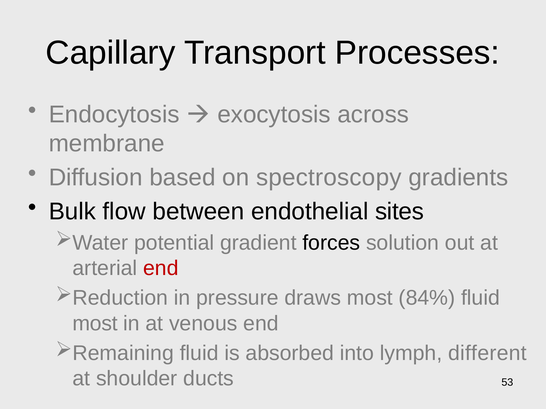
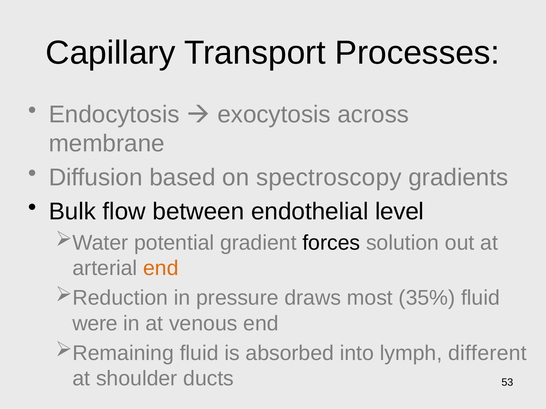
sites: sites -> level (400, 212)
end colour: red -> orange (161, 268)
84%: 84% -> 35% (427, 298)
most: most -> were (95, 324)
